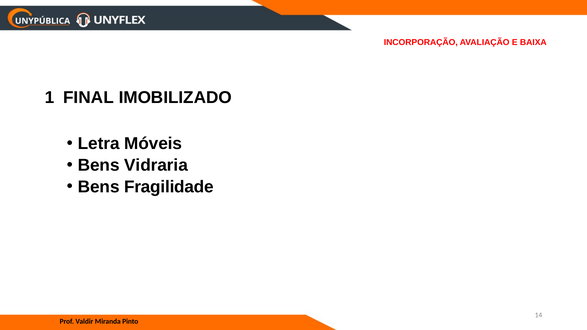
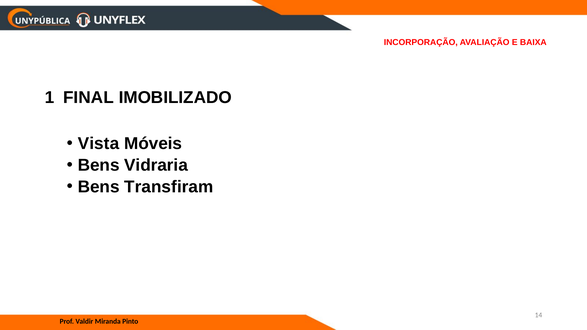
Letra: Letra -> Vista (99, 144)
Fragilidade: Fragilidade -> Transfiram (169, 187)
